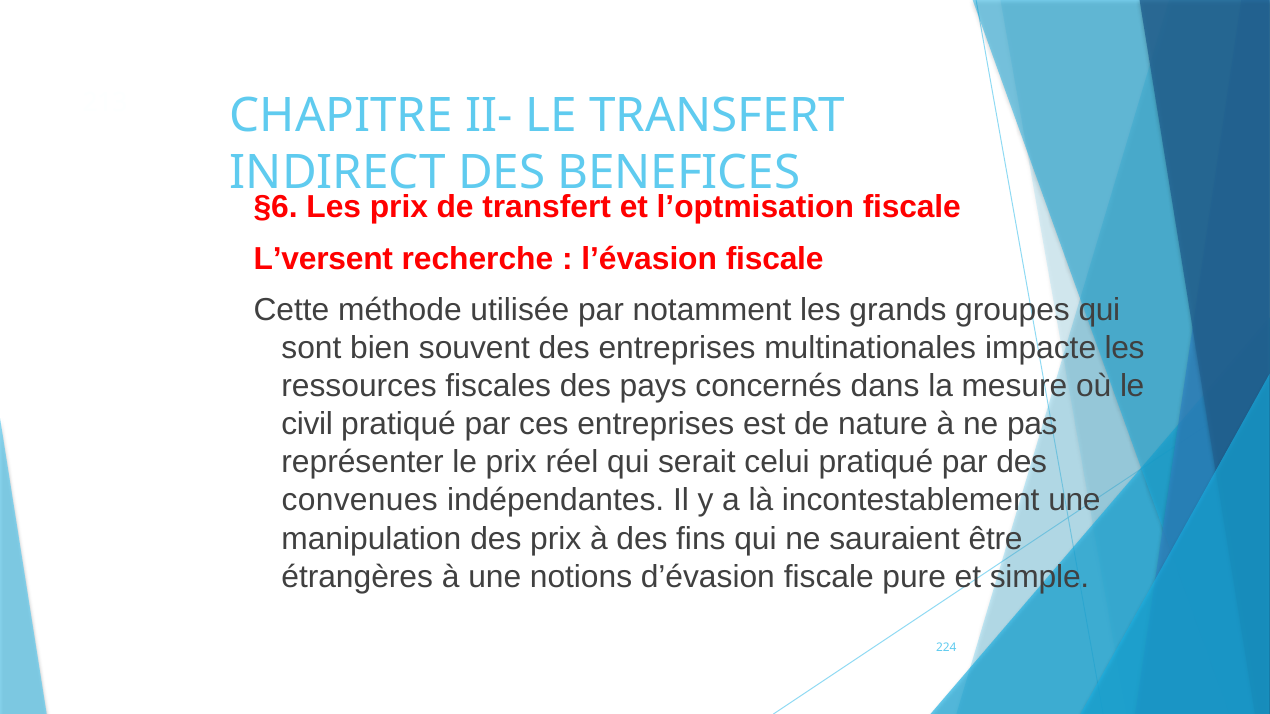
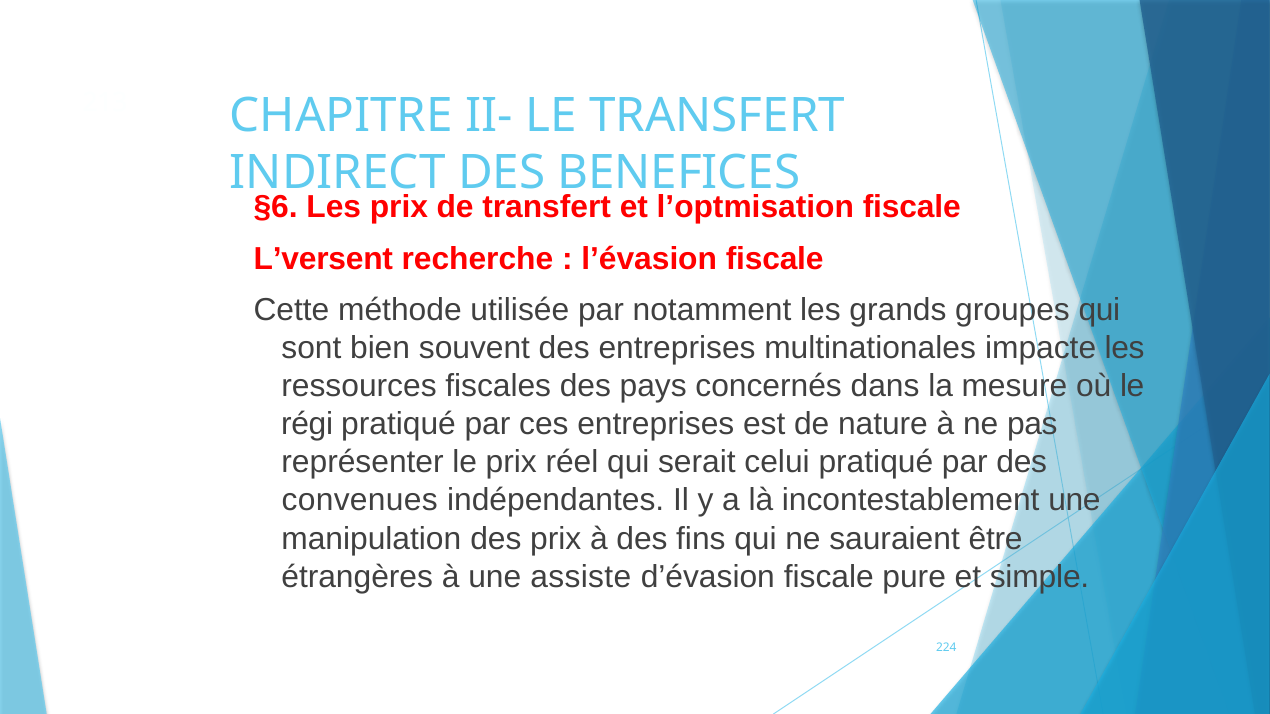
civil: civil -> régi (307, 425)
notions: notions -> assiste (581, 577)
